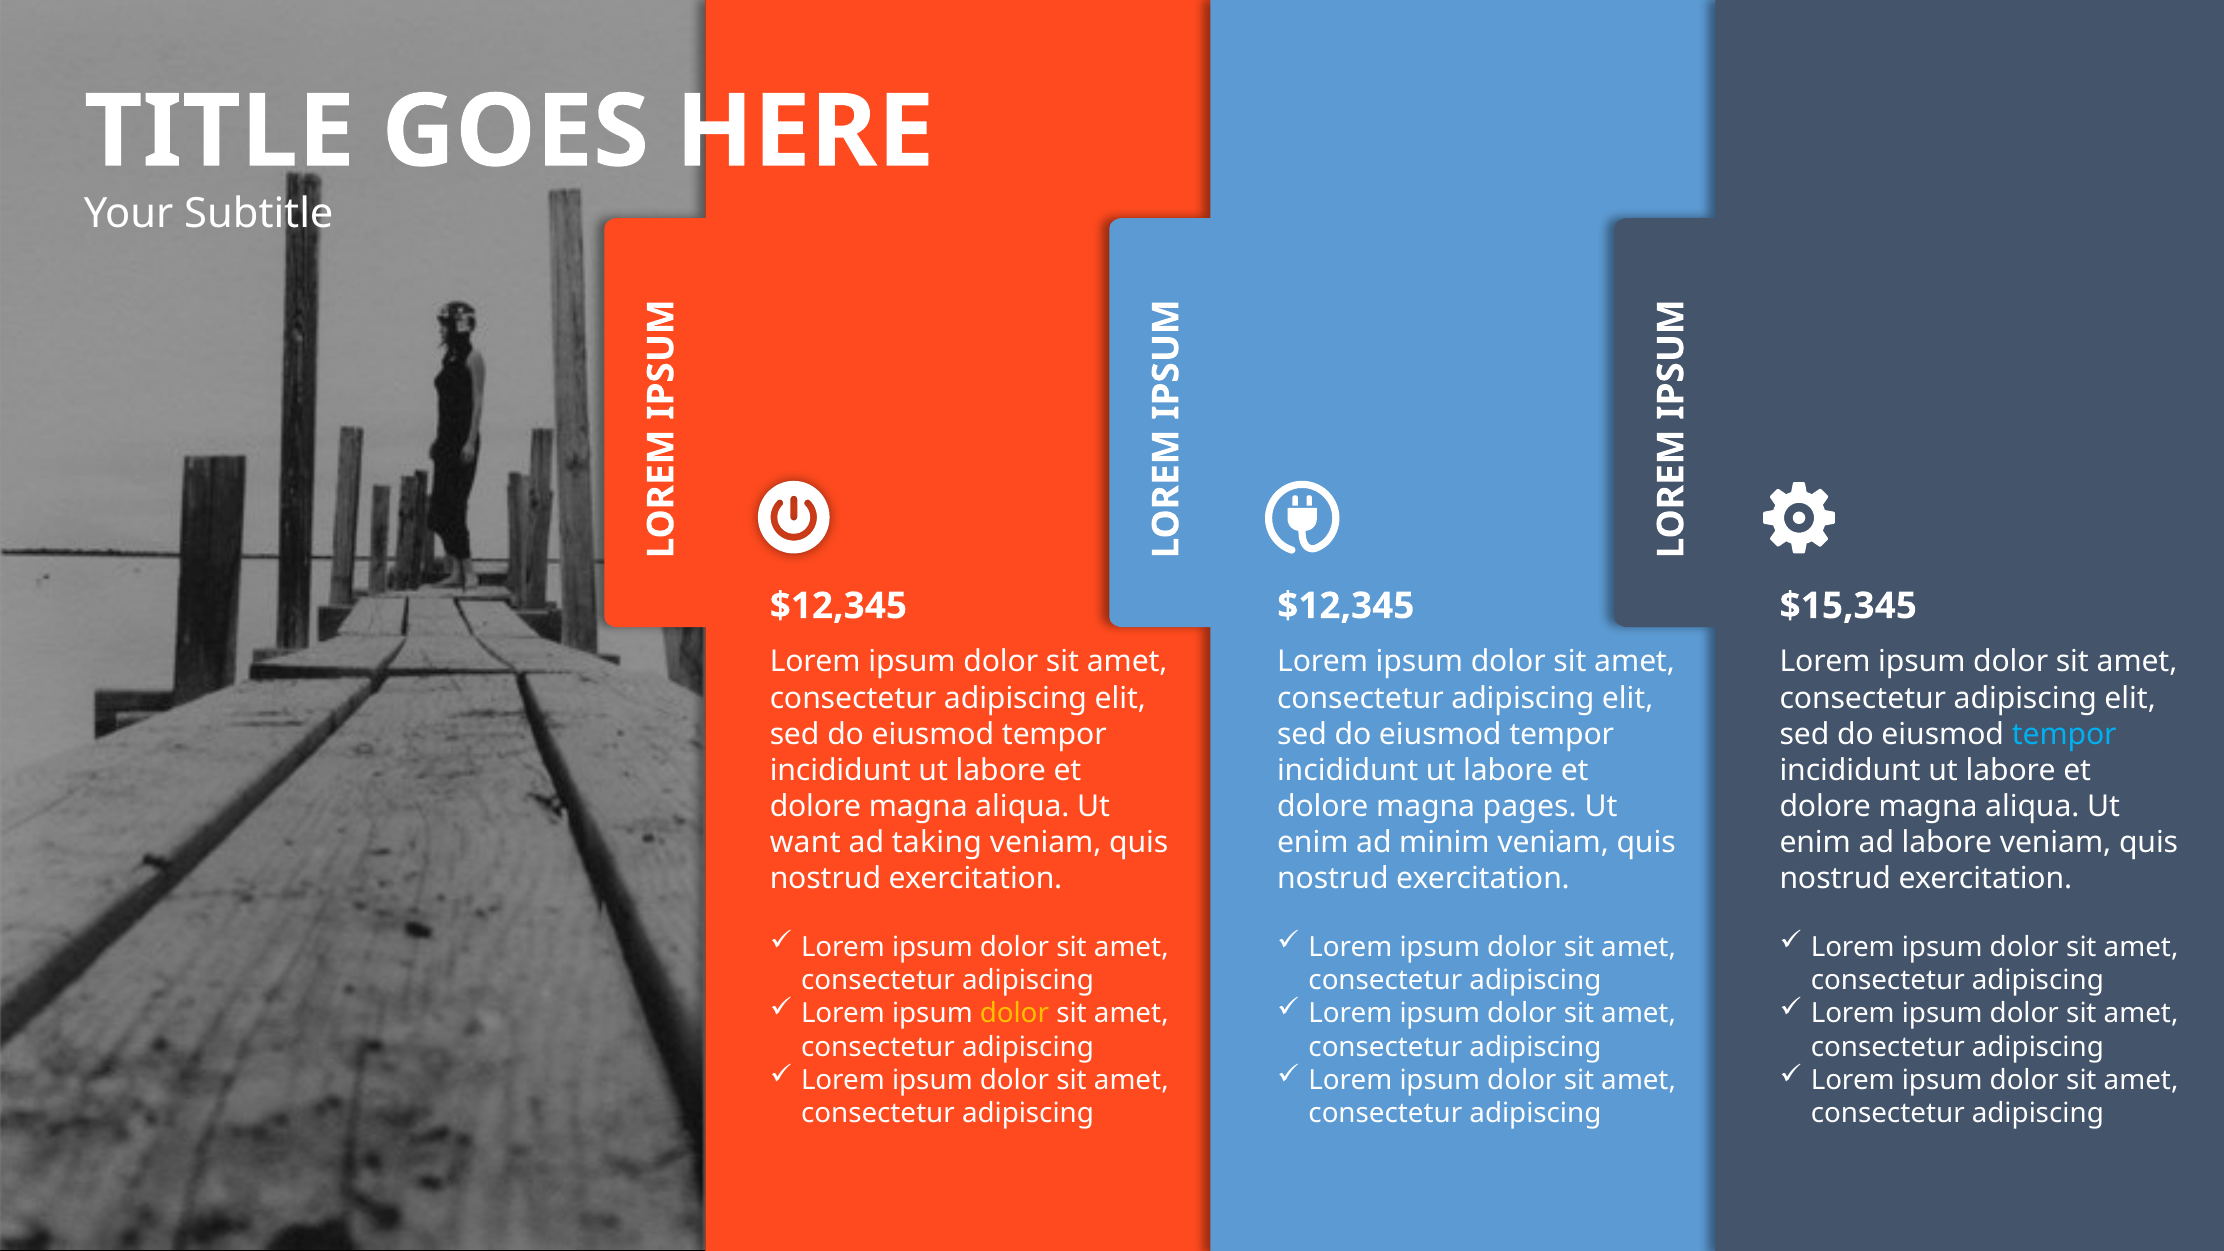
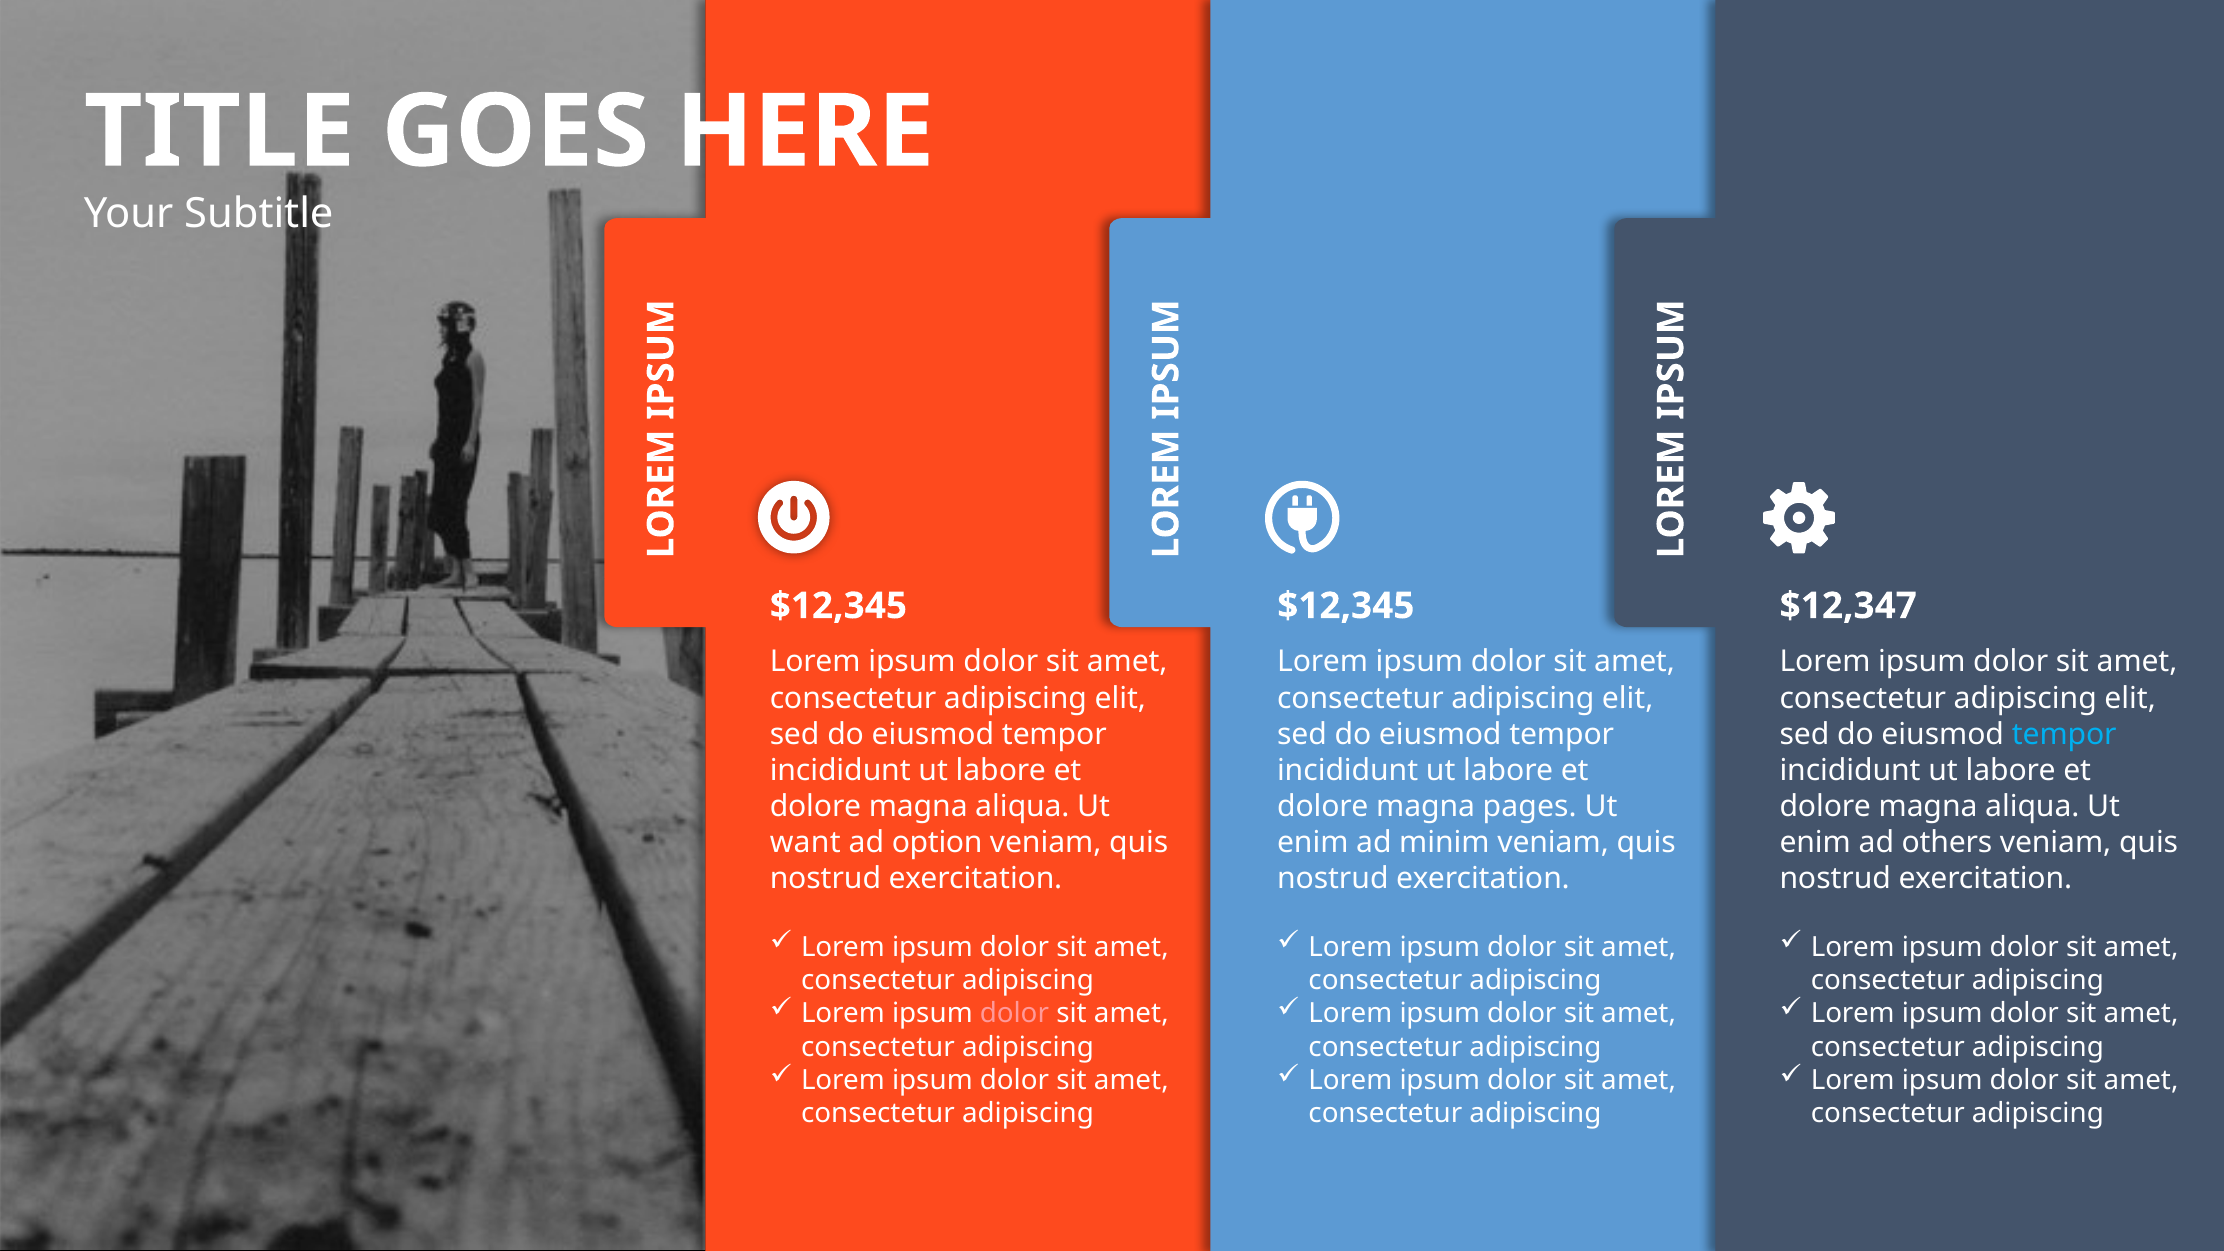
$15,345: $15,345 -> $12,347 (1848, 606)
taking: taking -> option (937, 843)
ad labore: labore -> others (1947, 843)
dolor colour: yellow -> pink (1014, 1014)
